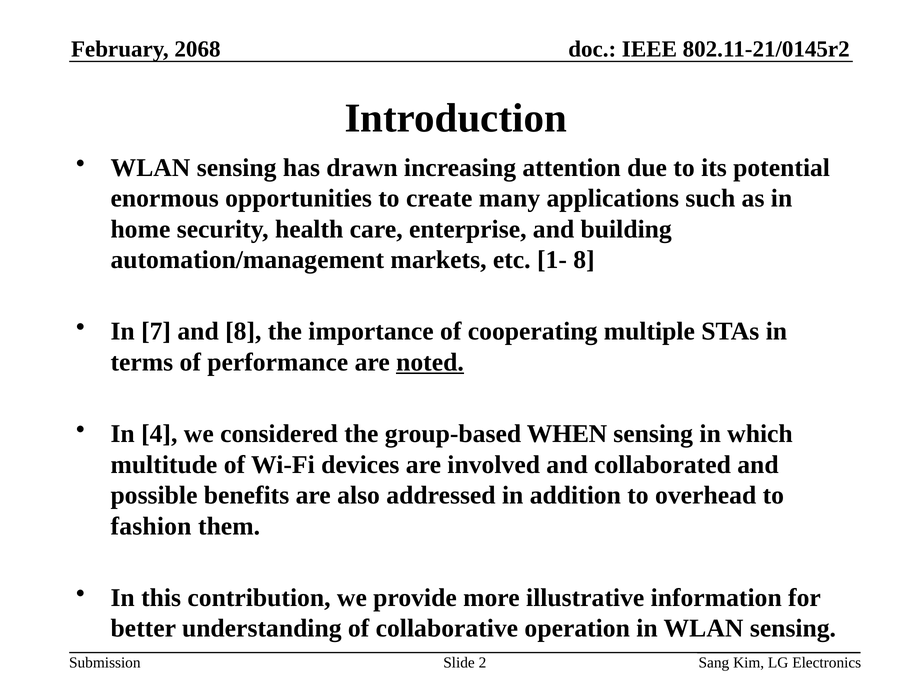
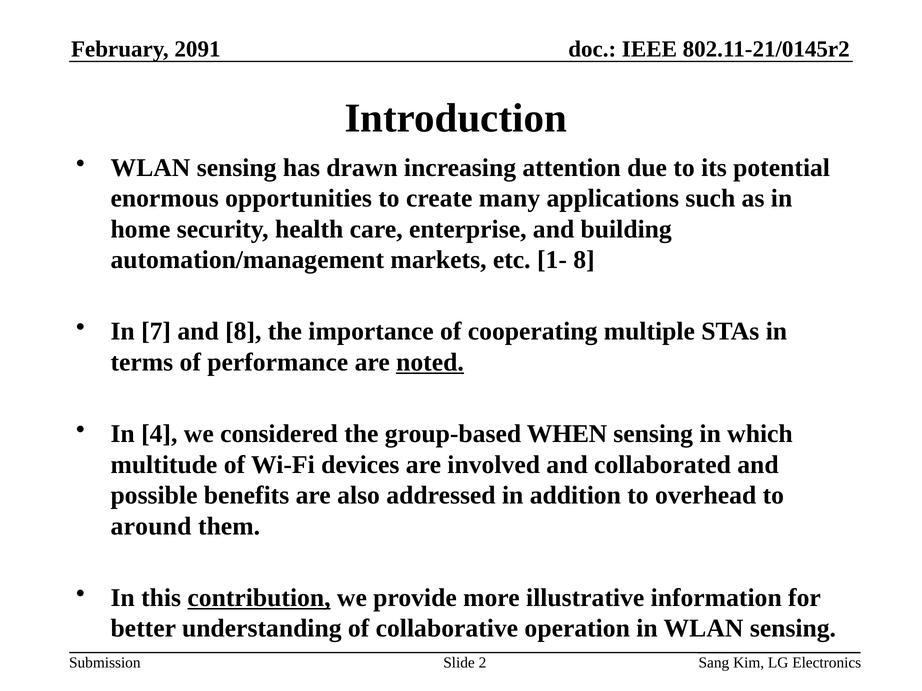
2068: 2068 -> 2091 (198, 49)
fashion: fashion -> around (151, 526)
contribution underline: none -> present (259, 598)
